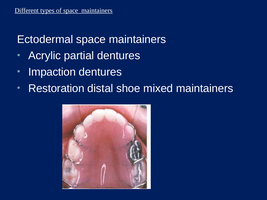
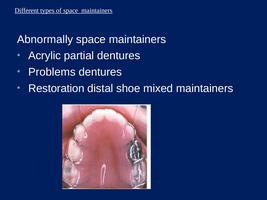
Ectodermal: Ectodermal -> Abnormally (45, 39)
Impaction: Impaction -> Problems (52, 72)
